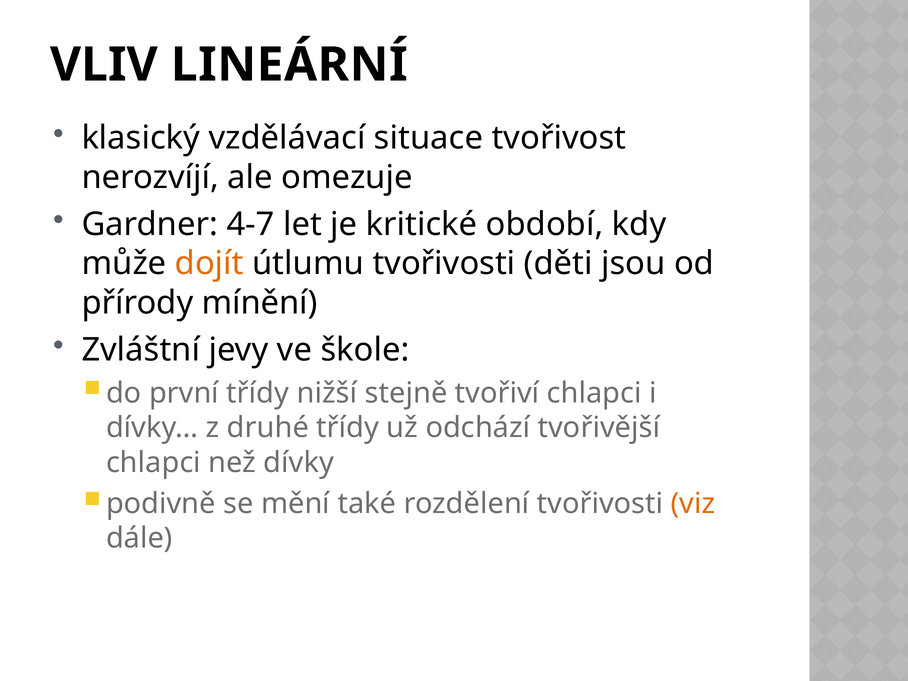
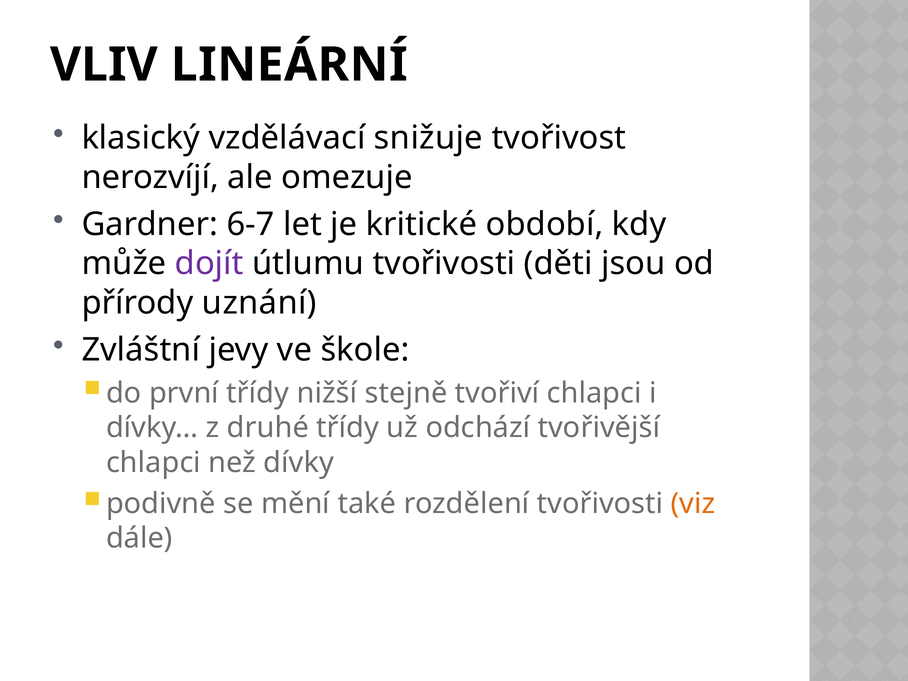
situace: situace -> snižuje (428, 138)
4-7: 4-7 -> 6-7 (251, 224)
dojít colour: orange -> purple (209, 264)
mínění: mínění -> uznání (259, 303)
